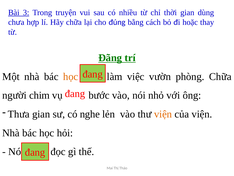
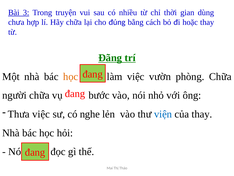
người chim: chim -> chữa (39, 95)
Thưa gian: gian -> việc (41, 114)
viện colour: orange -> blue (163, 114)
của viện: viện -> thay (202, 114)
